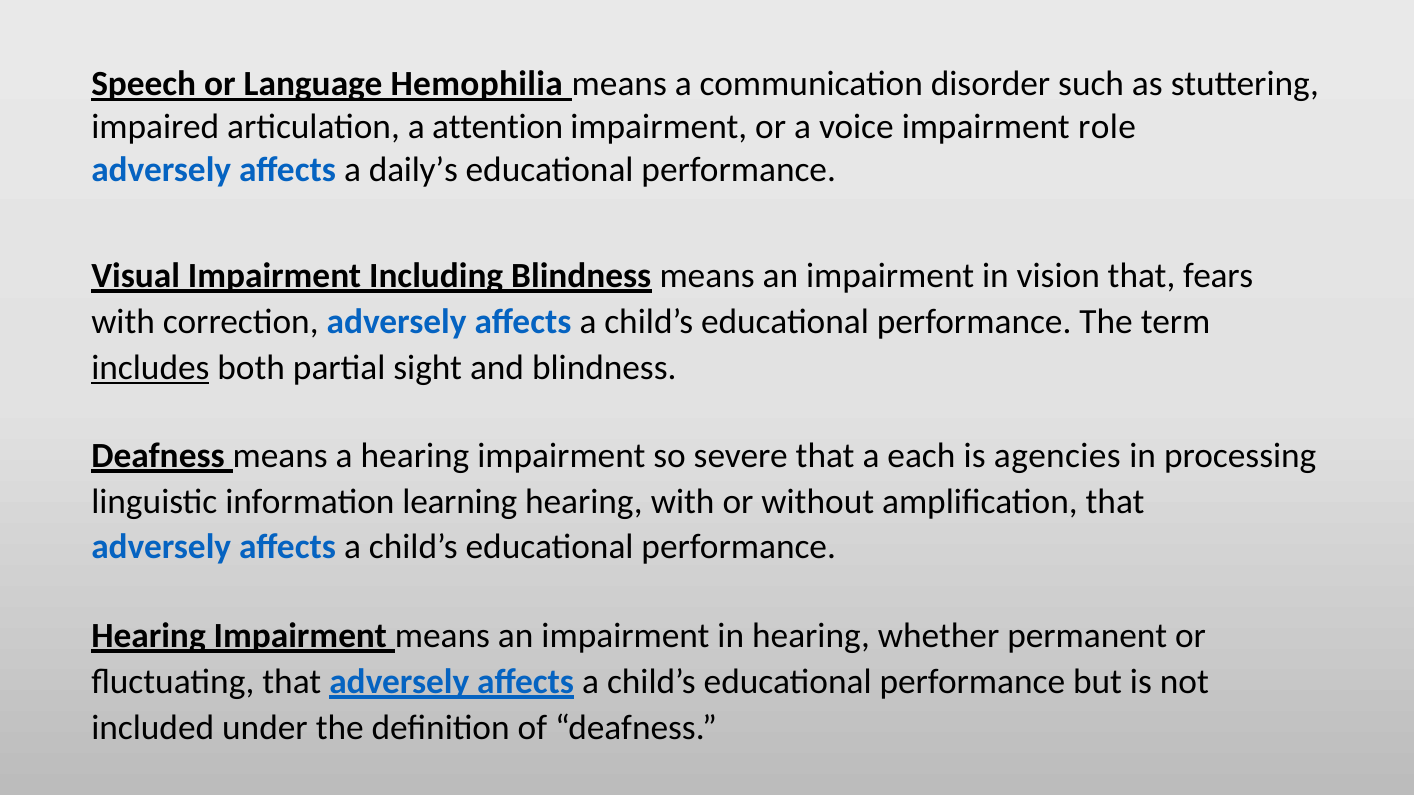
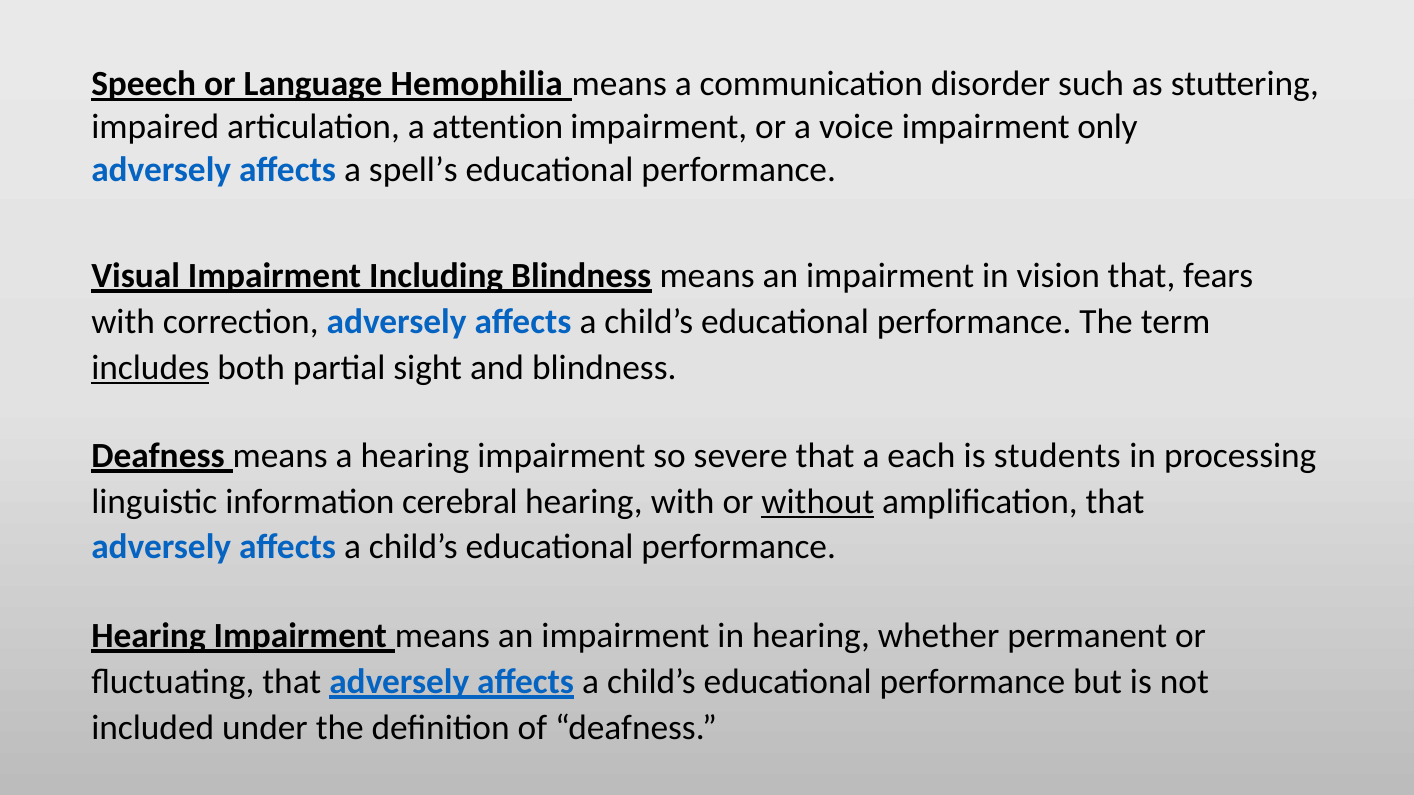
role: role -> only (1107, 127)
daily’s: daily’s -> spell’s (413, 170)
agencies: agencies -> students (1057, 456)
learning: learning -> cerebral (460, 502)
without underline: none -> present (818, 502)
